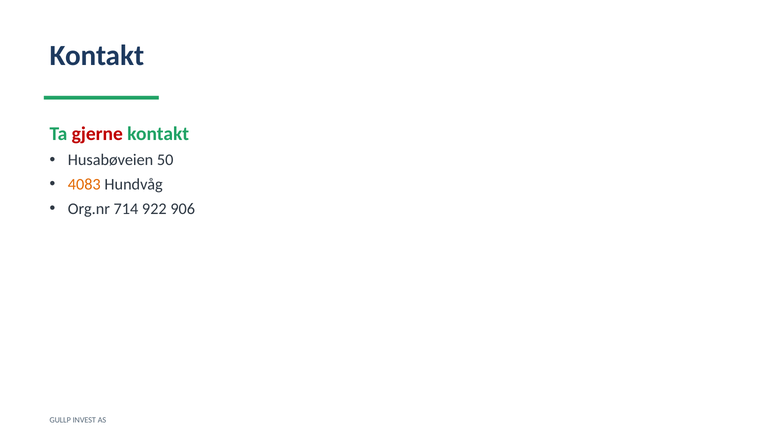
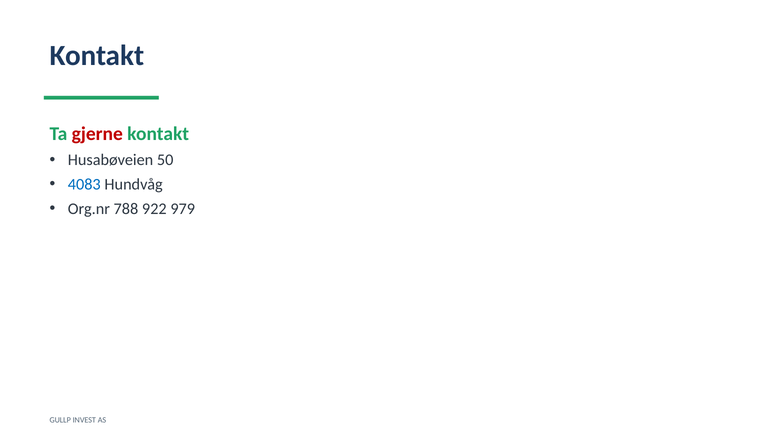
4083 colour: orange -> blue (84, 185)
714: 714 -> 788 (126, 209)
906: 906 -> 979 (183, 209)
